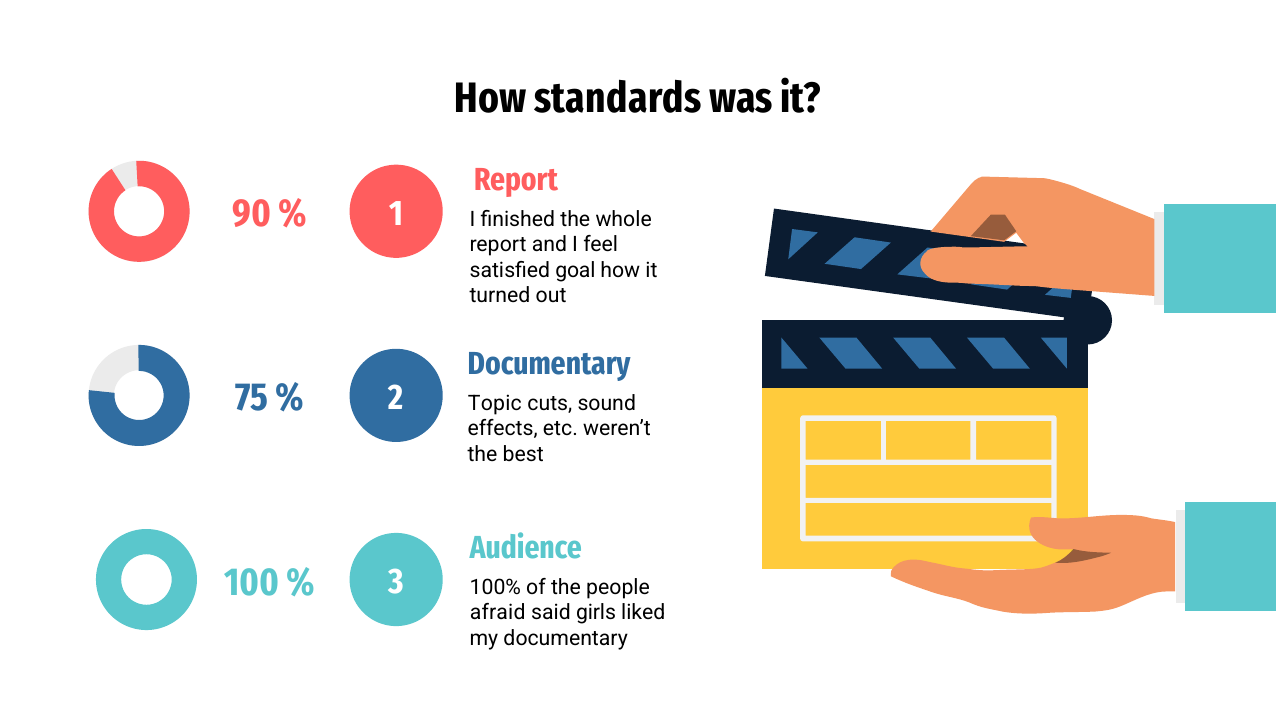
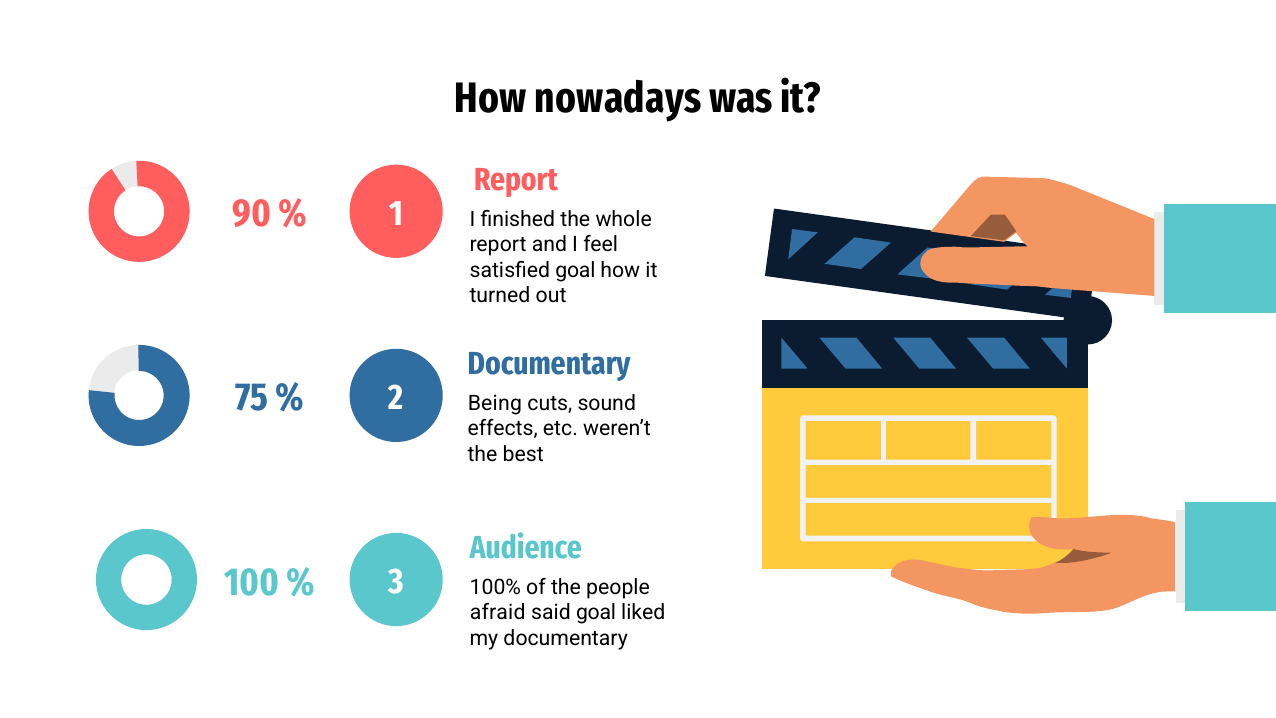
standards: standards -> nowadays (618, 99)
Topic: Topic -> Being (495, 403)
said girls: girls -> goal (596, 613)
